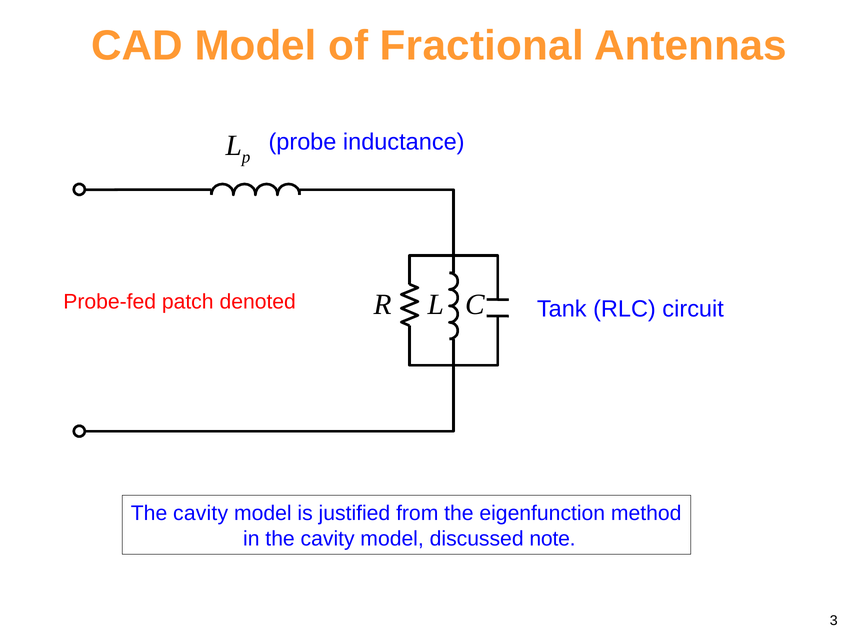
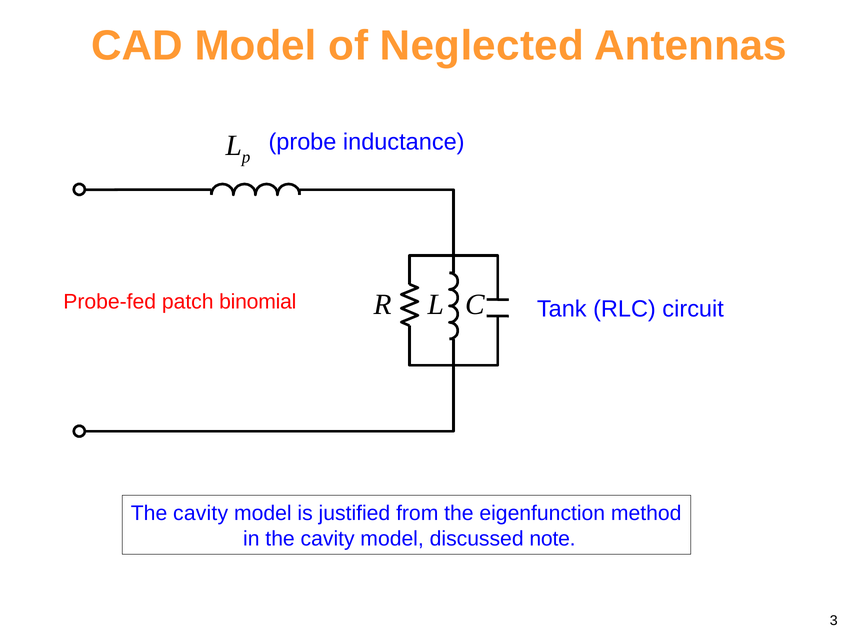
Fractional: Fractional -> Neglected (482, 46)
denoted: denoted -> binomial (258, 302)
